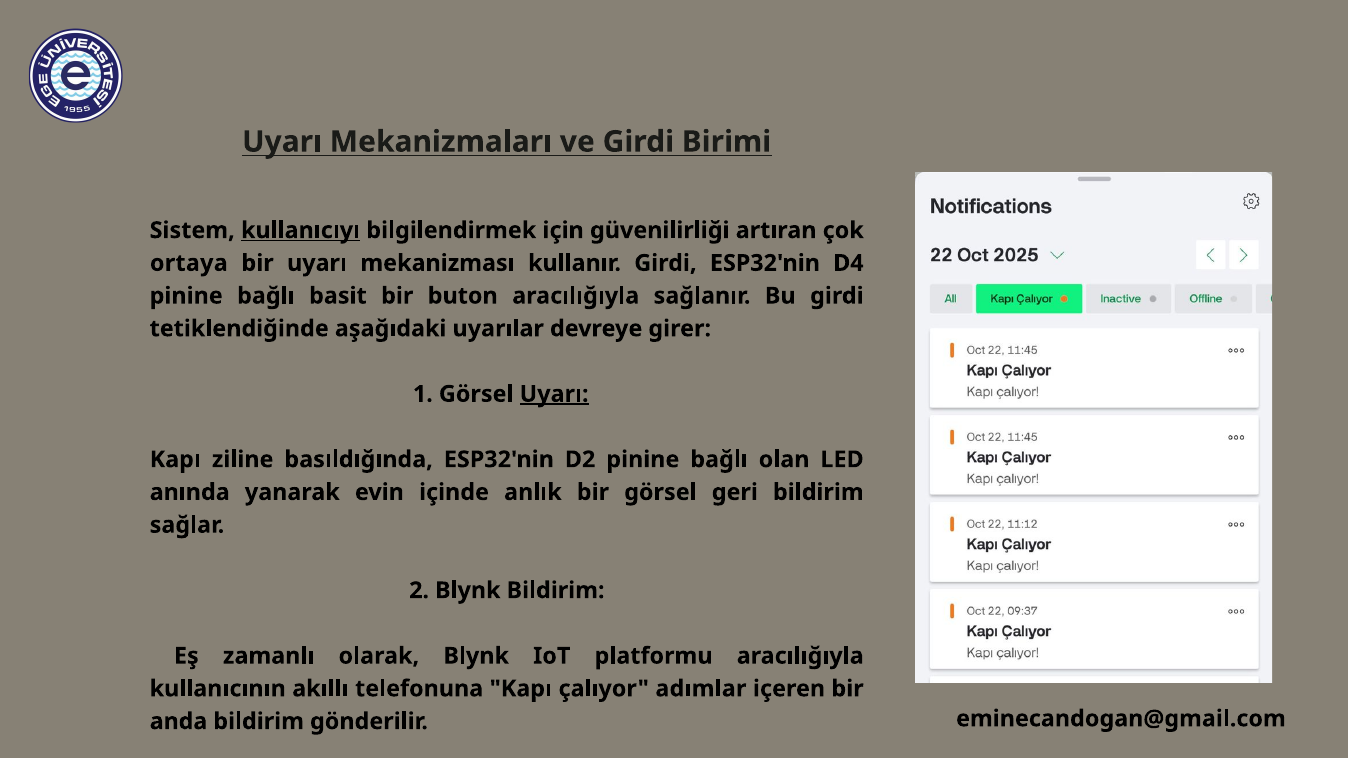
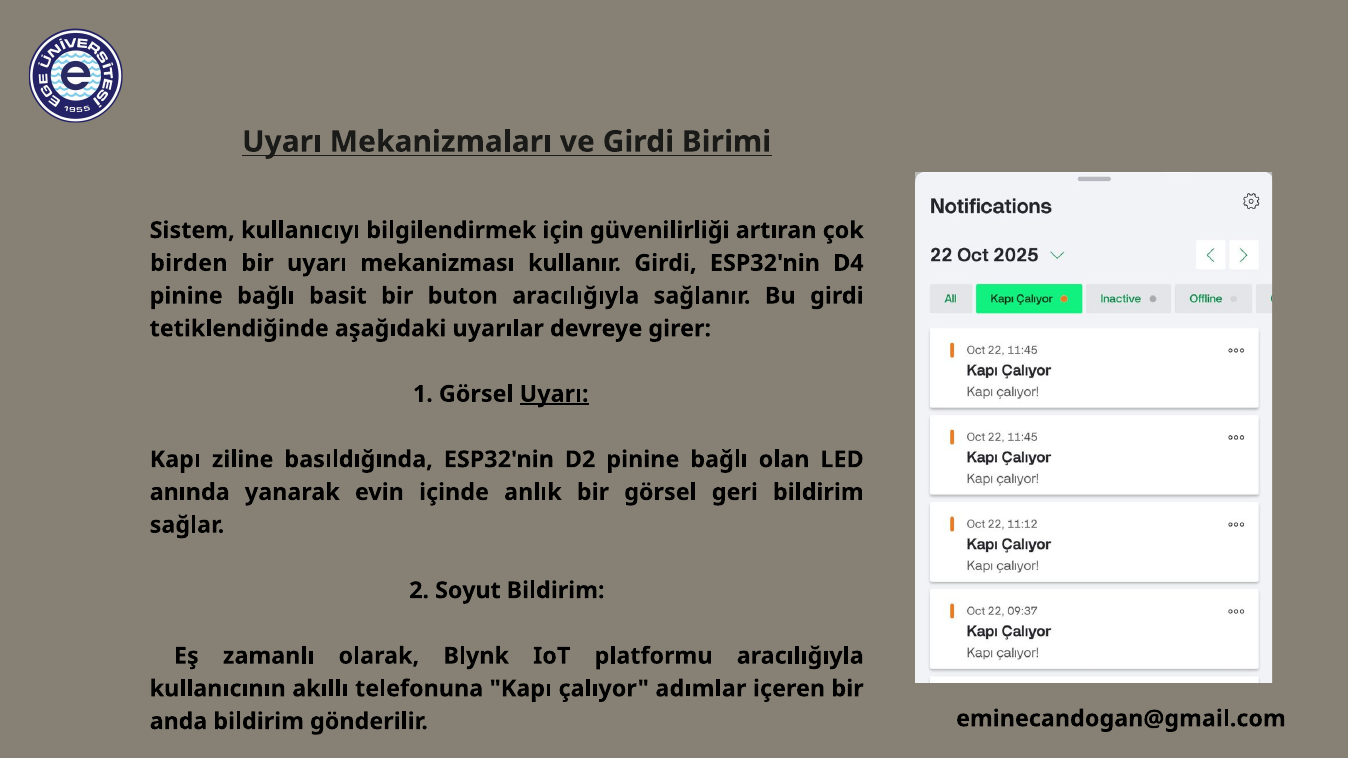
kullanıcıyı underline: present -> none (301, 230)
ortaya: ortaya -> birden (189, 263)
2 Blynk: Blynk -> Soyut (468, 591)
